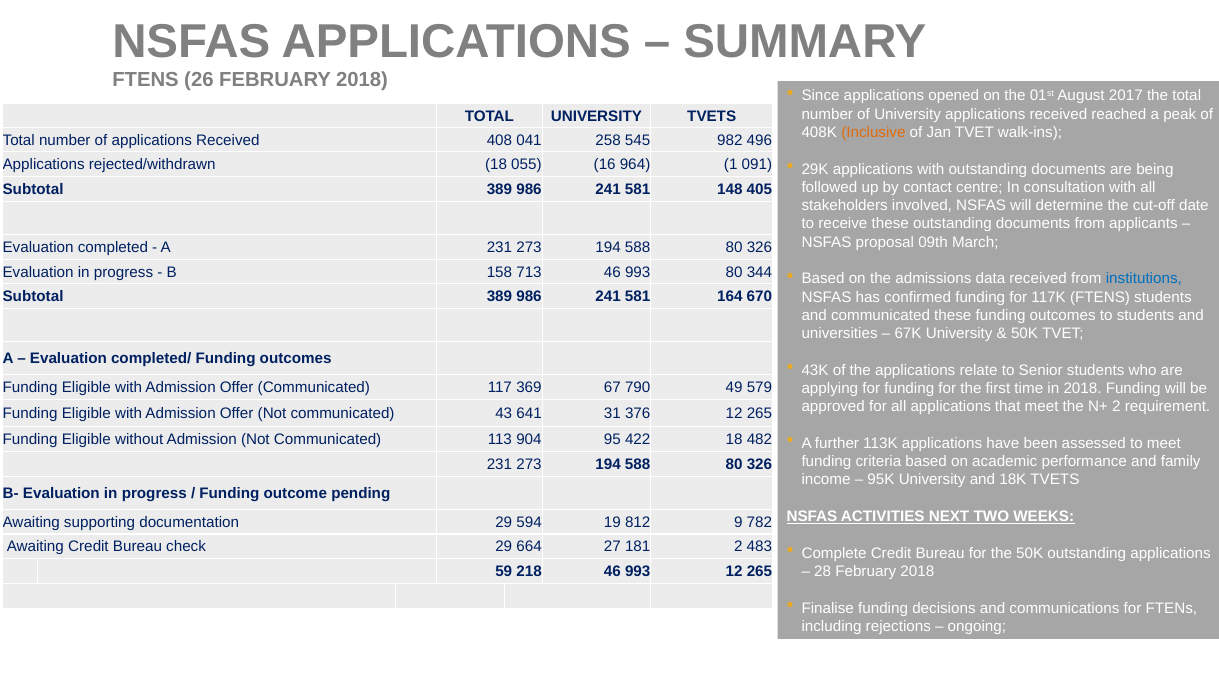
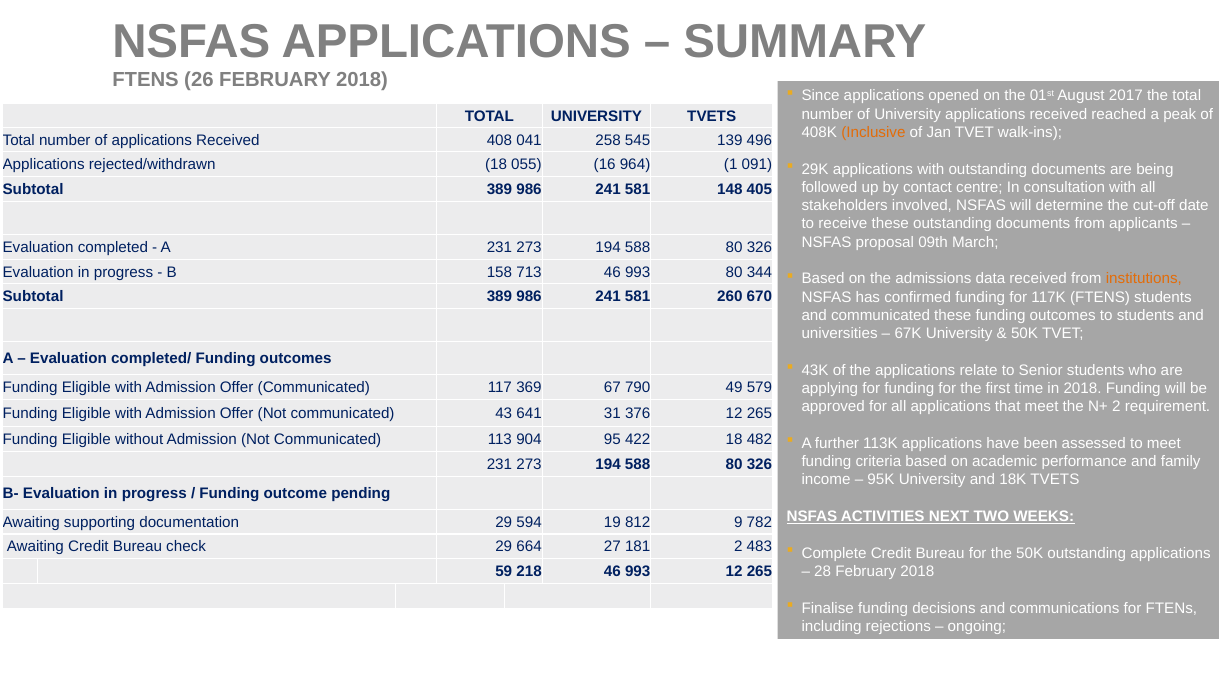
982: 982 -> 139 (730, 140)
institutions colour: blue -> orange (1144, 279)
164: 164 -> 260 (730, 297)
